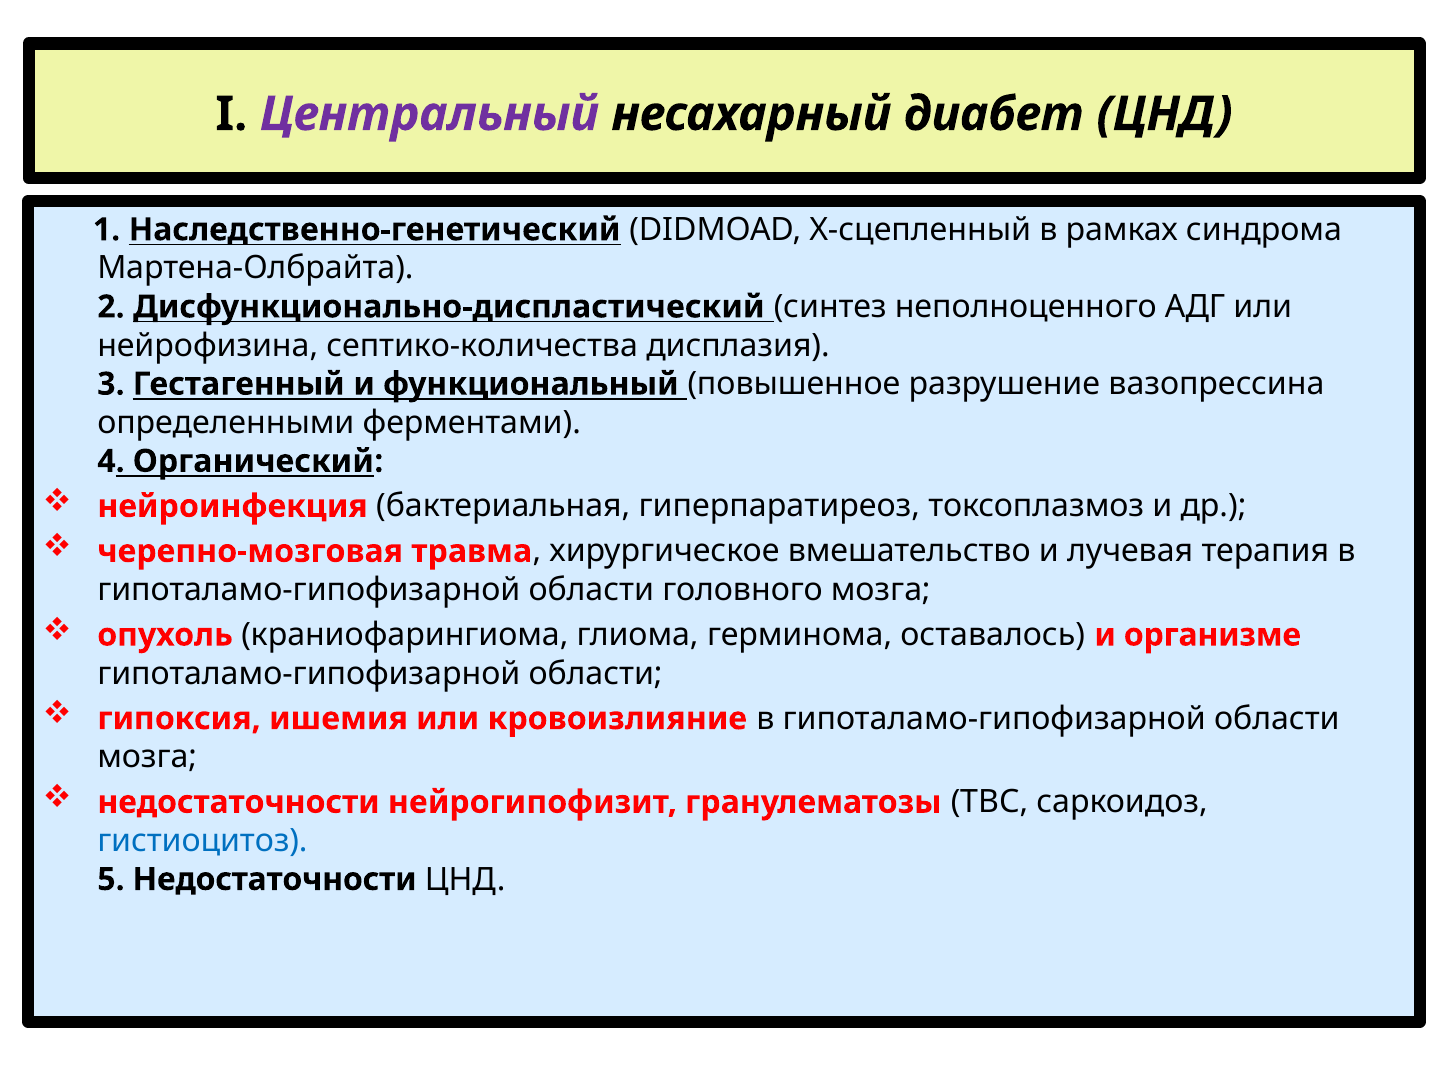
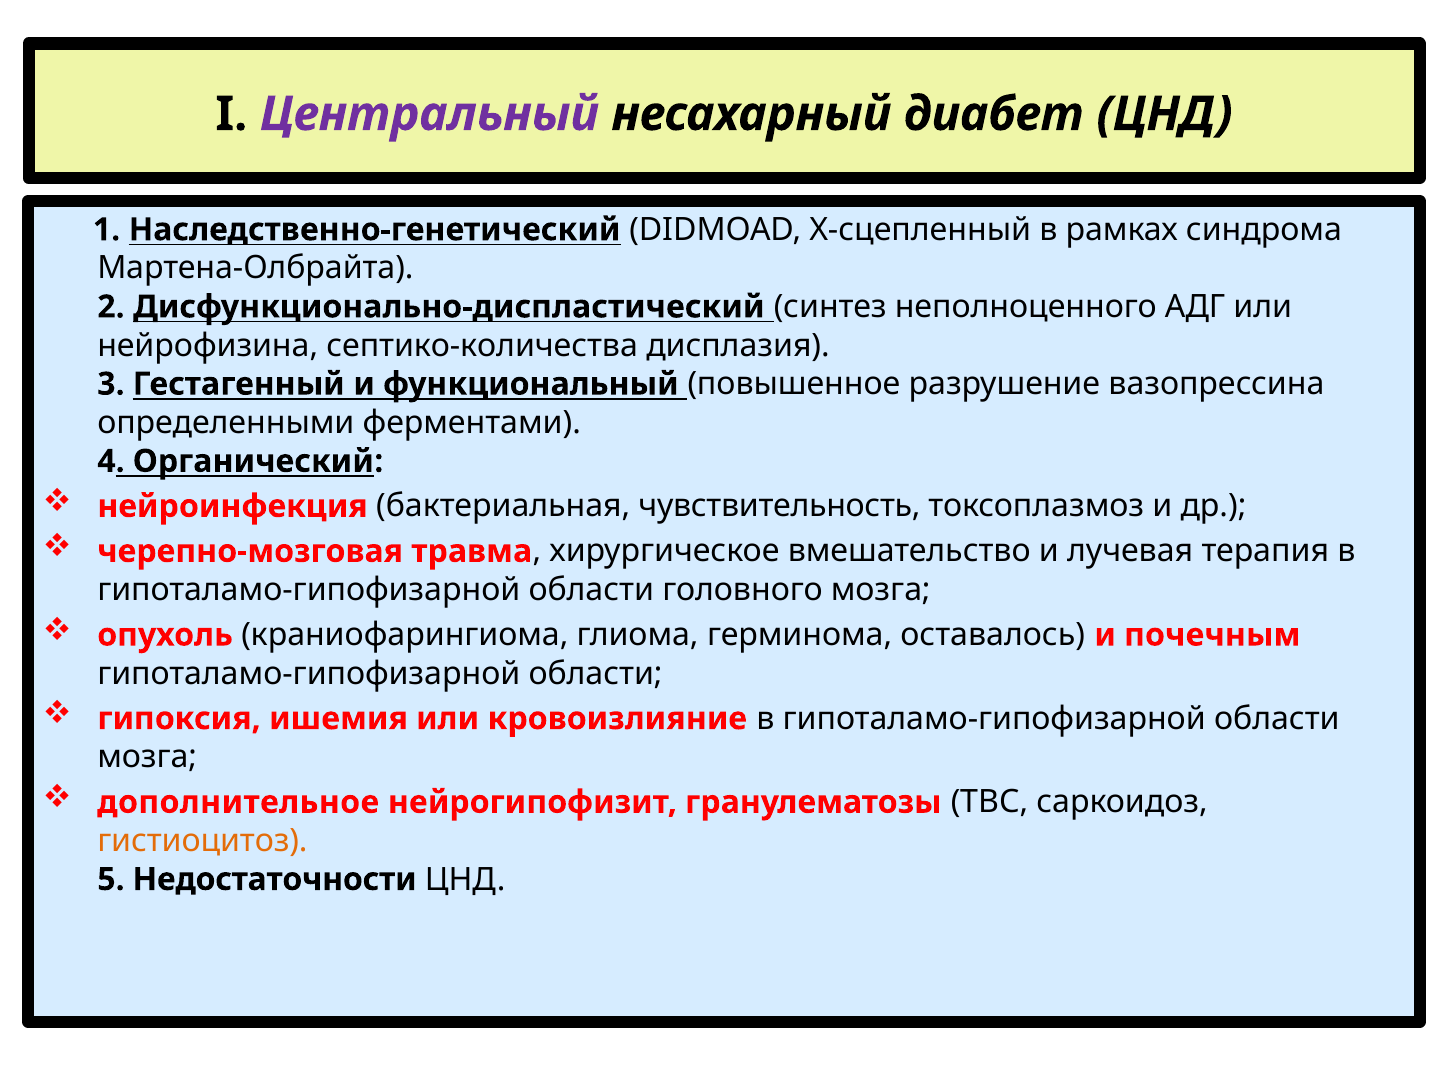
гиперпаратиреоз: гиперпаратиреоз -> чувствительность (779, 506)
организме: организме -> почечным (1212, 635)
недостаточности: недостаточности -> дополнительное (238, 802)
гистиоцитоз colour: blue -> orange (202, 841)
